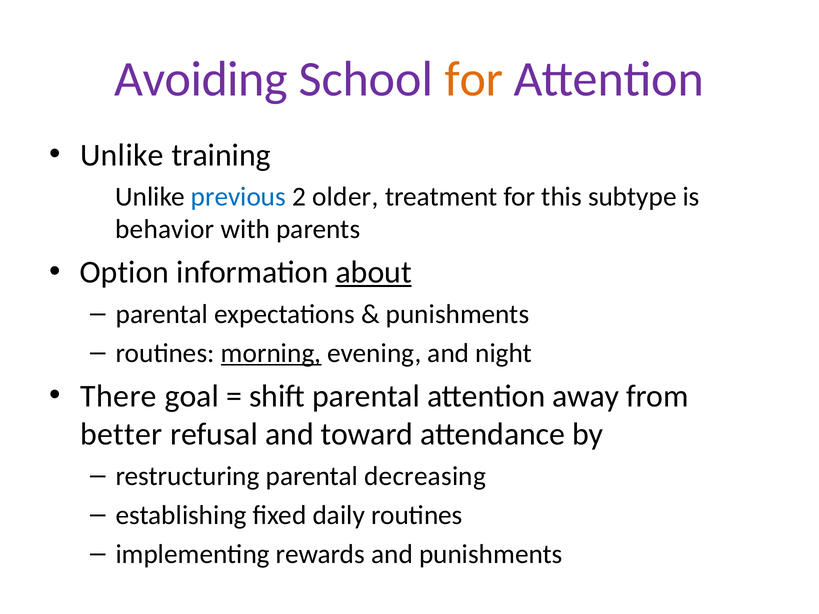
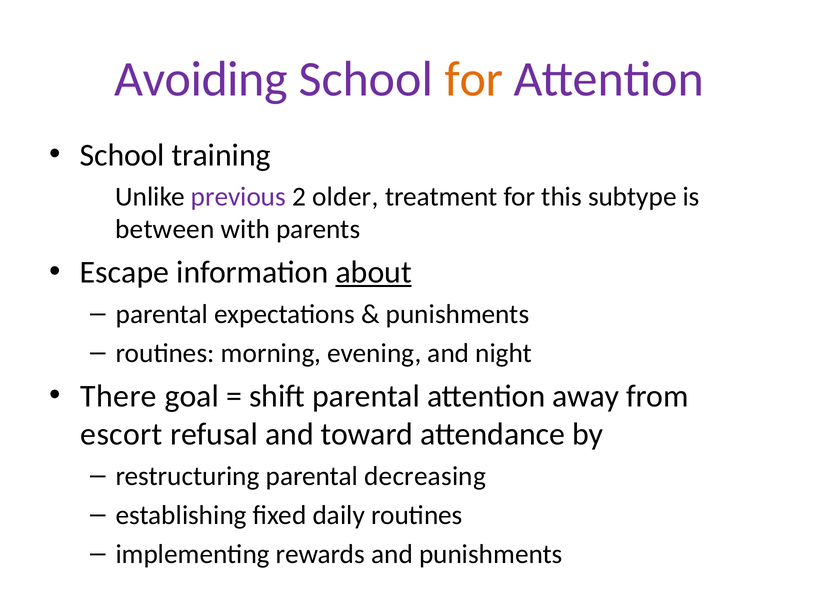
Unlike: Unlike -> School (122, 155)
previous colour: blue -> purple (238, 197)
behavior: behavior -> between (165, 229)
Option: Option -> Escape (124, 273)
morning underline: present -> none (271, 353)
better: better -> escort (121, 435)
